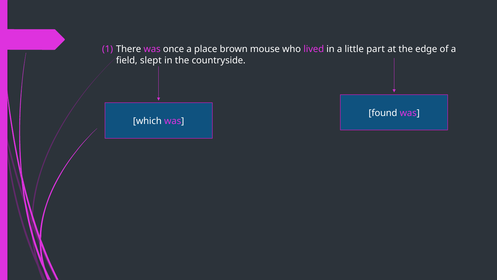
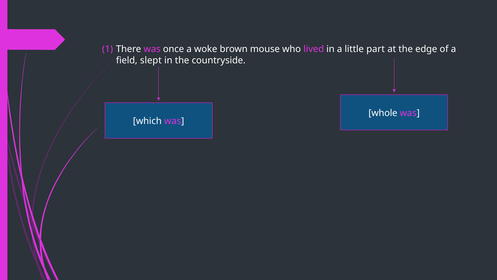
place: place -> woke (206, 49)
found: found -> whole (383, 113)
